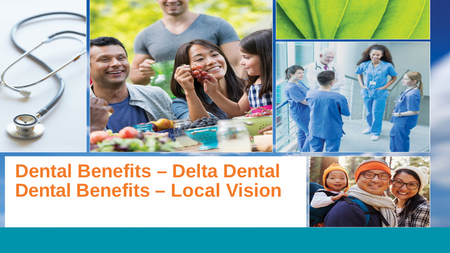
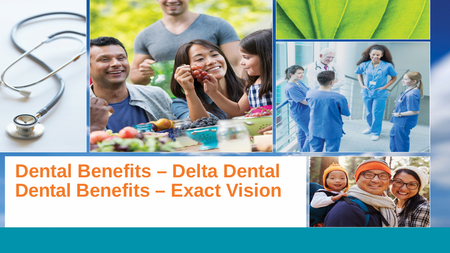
Local: Local -> Exact (196, 191)
